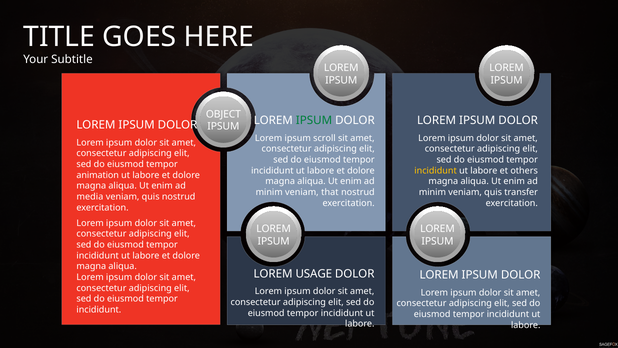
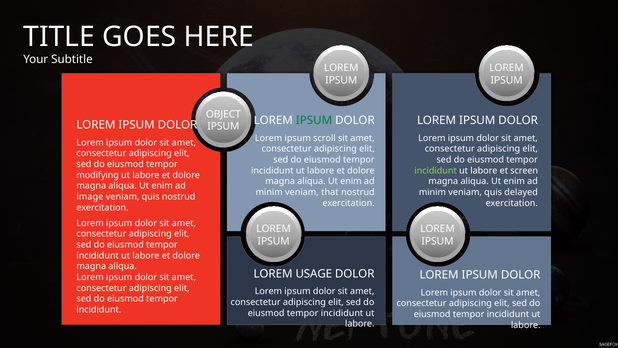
incididunt colour: yellow -> light green (436, 170)
others: others -> screen (524, 170)
animation: animation -> modifying (98, 175)
transfer: transfer -> delayed (521, 192)
media: media -> image (90, 197)
